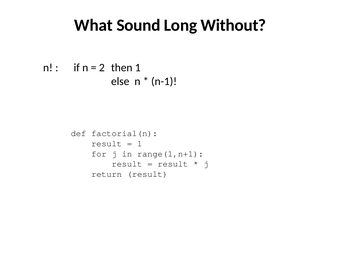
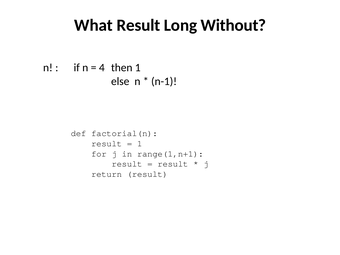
What Sound: Sound -> Result (138, 25)
2: 2 -> 4 (102, 68)
